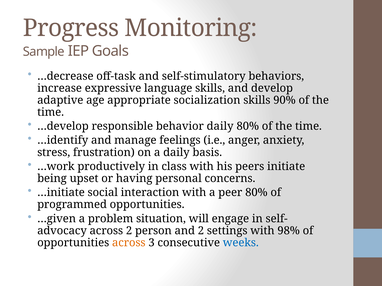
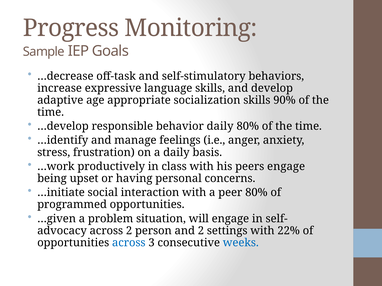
peers initiate: initiate -> engage (286, 167)
98%: 98% -> 22% (289, 231)
across colour: orange -> blue (129, 243)
